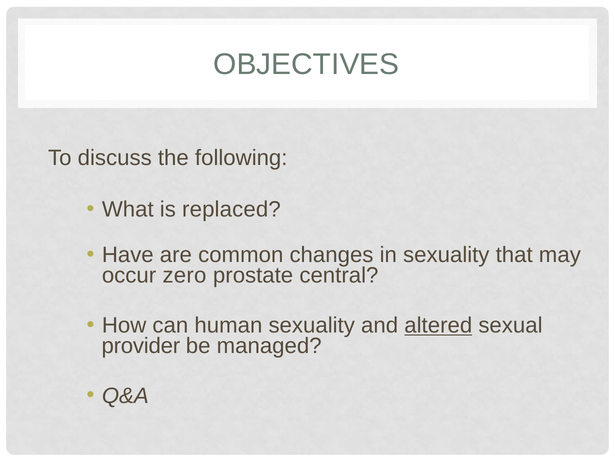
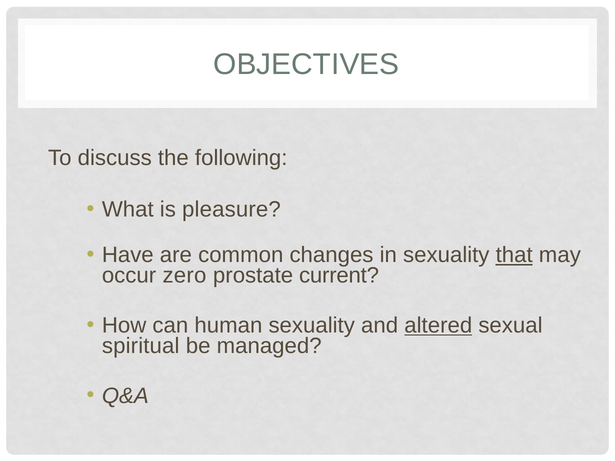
replaced: replaced -> pleasure (231, 210)
that underline: none -> present (514, 255)
central: central -> current (339, 276)
provider: provider -> spiritual (141, 346)
